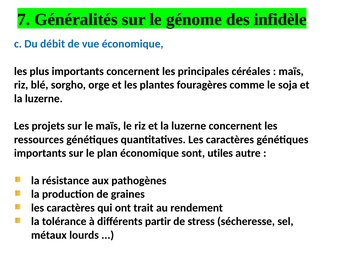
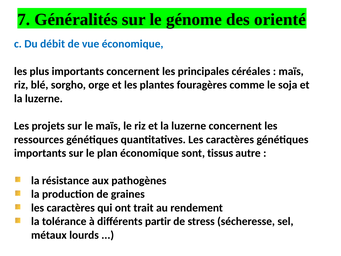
infidèle: infidèle -> orienté (280, 19)
utiles: utiles -> tissus (220, 153)
